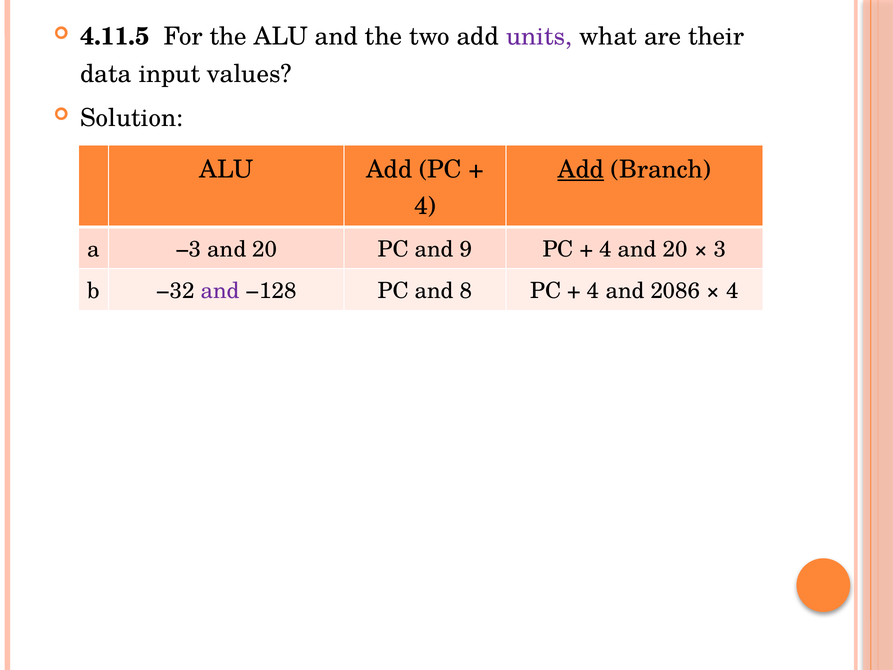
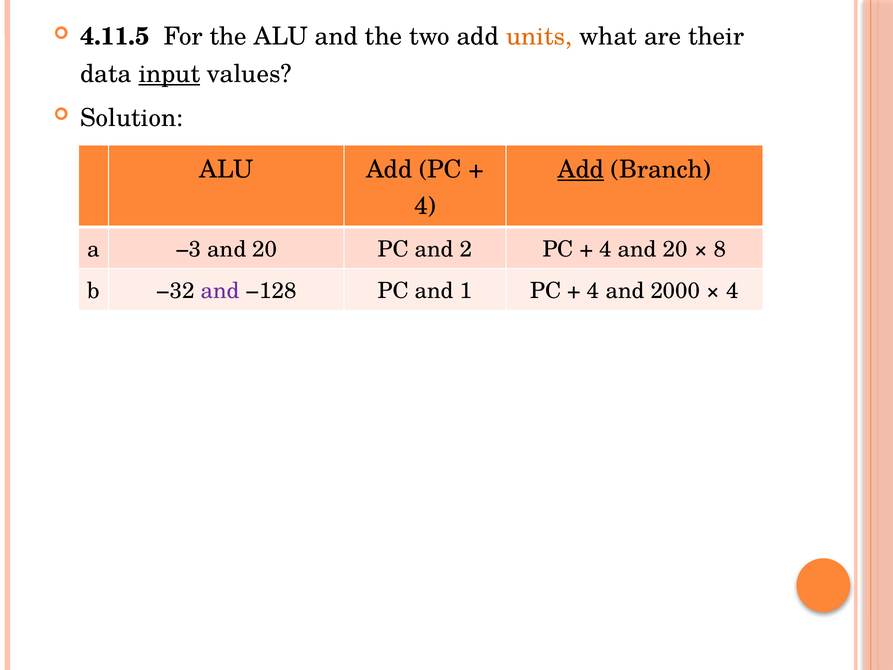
units colour: purple -> orange (539, 37)
input underline: none -> present (169, 74)
9: 9 -> 2 (466, 249)
3: 3 -> 8 (720, 249)
8: 8 -> 1 (466, 291)
2086: 2086 -> 2000 (675, 291)
